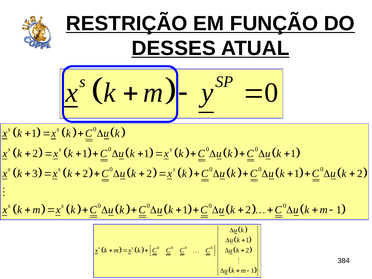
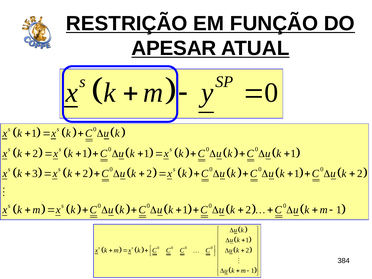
DESSES: DESSES -> APESAR (174, 48)
